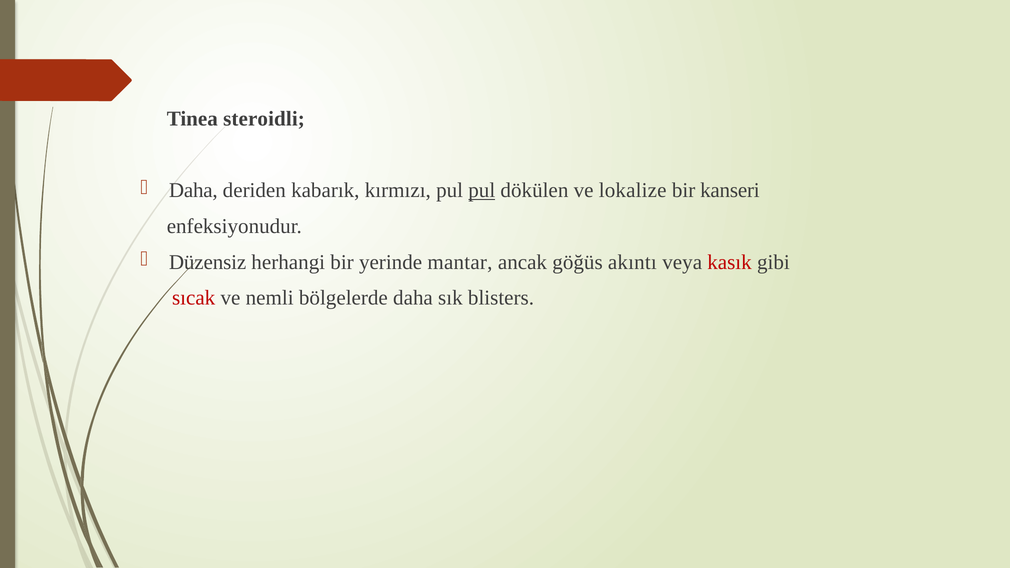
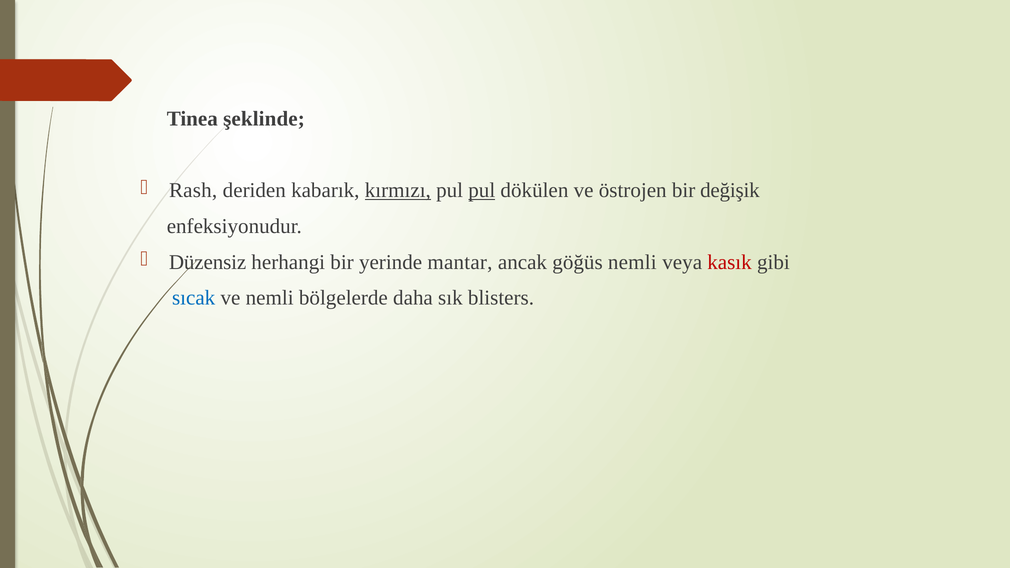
steroidli: steroidli -> şeklinde (264, 119)
Daha: Daha -> Rash (193, 191)
kırmızı underline: none -> present (398, 191)
lokalize: lokalize -> östrojen (633, 191)
kanseri: kanseri -> değişik (730, 191)
göğüs akıntı: akıntı -> nemli (632, 262)
sıcak colour: red -> blue (194, 298)
